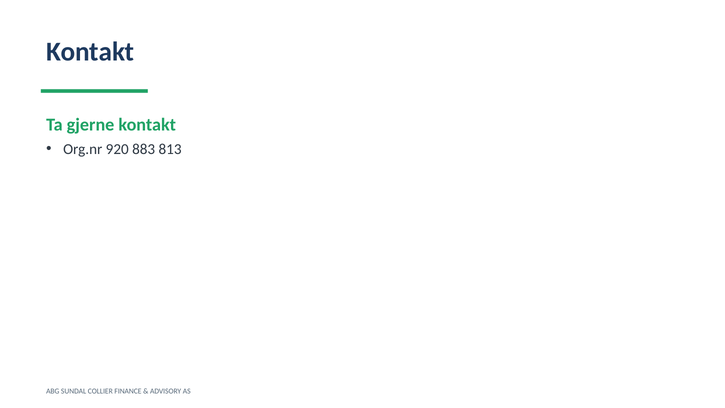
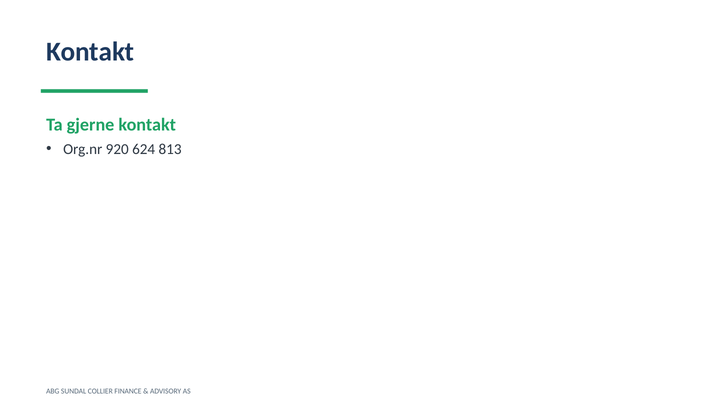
883: 883 -> 624 (144, 149)
